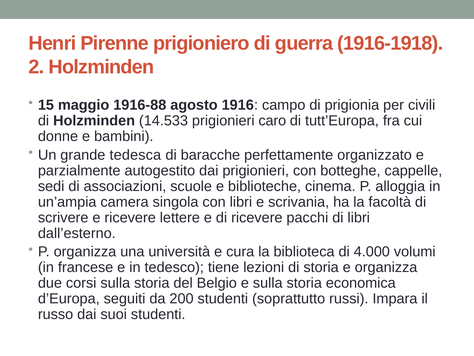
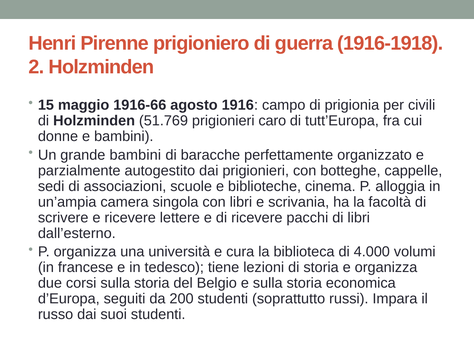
1916-88: 1916-88 -> 1916-66 (140, 105)
14.533: 14.533 -> 51.769 (163, 121)
grande tedesca: tedesca -> bambini (135, 155)
